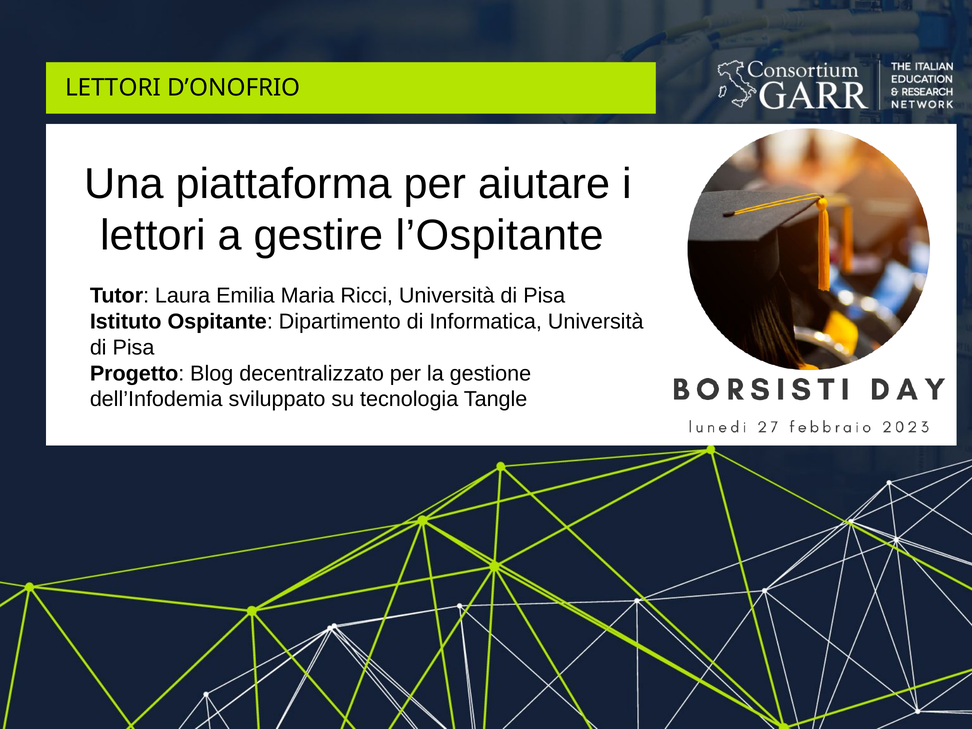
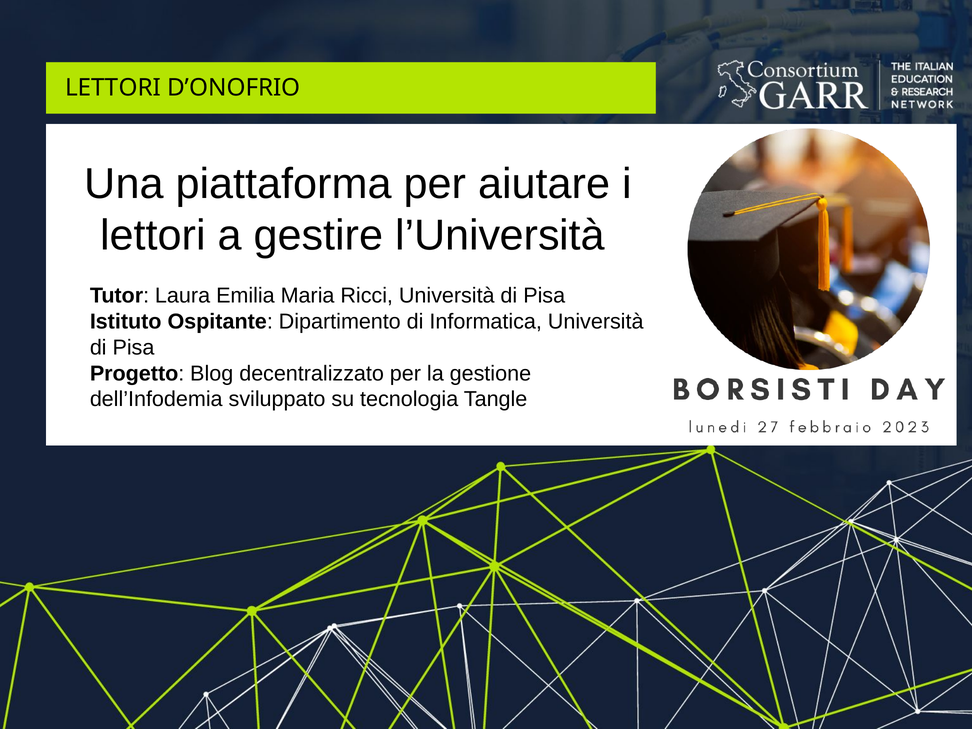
l’Ospitante: l’Ospitante -> l’Università (500, 236)
